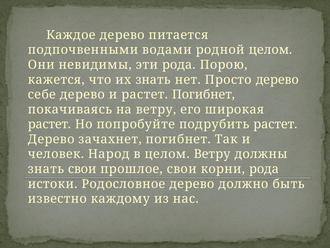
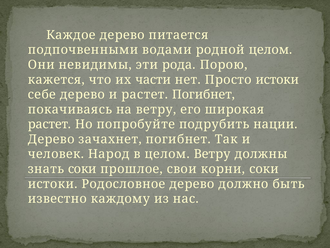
их знать: знать -> части (153, 80)
Просто дерево: дерево -> истоки (277, 80)
подрубить растет: растет -> нации (275, 124)
знать свои: свои -> соки (82, 169)
корни рода: рода -> соки (264, 169)
